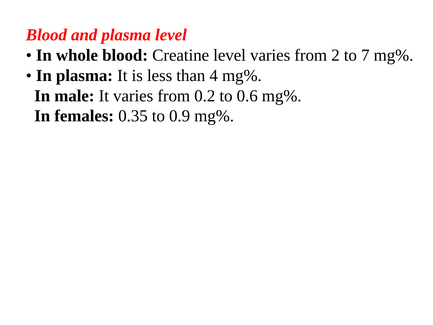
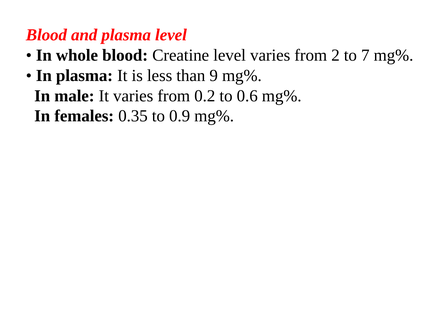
4: 4 -> 9 (214, 75)
